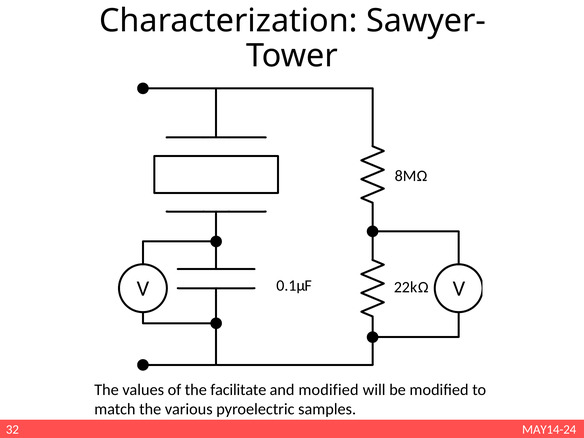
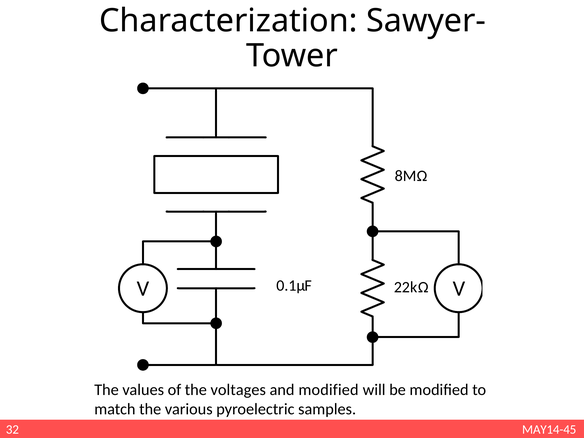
facilitate: facilitate -> voltages (238, 390)
MAY14-24: MAY14-24 -> MAY14-45 (549, 430)
